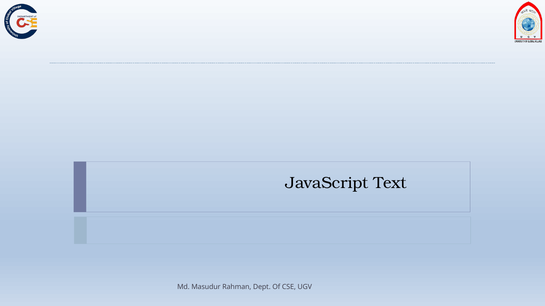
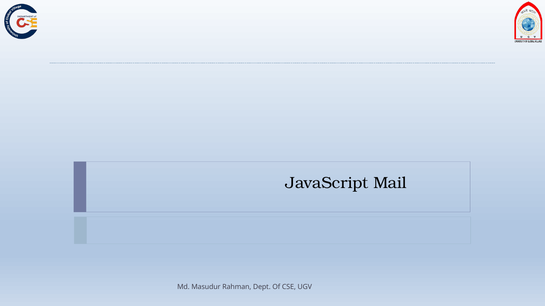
Text: Text -> Mail (390, 183)
